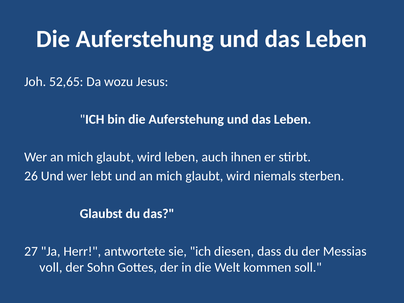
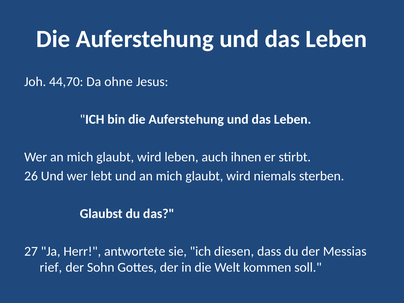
52,65: 52,65 -> 44,70 (66, 82)
wozu: wozu -> ohne (119, 82)
voll: voll -> rief (51, 268)
